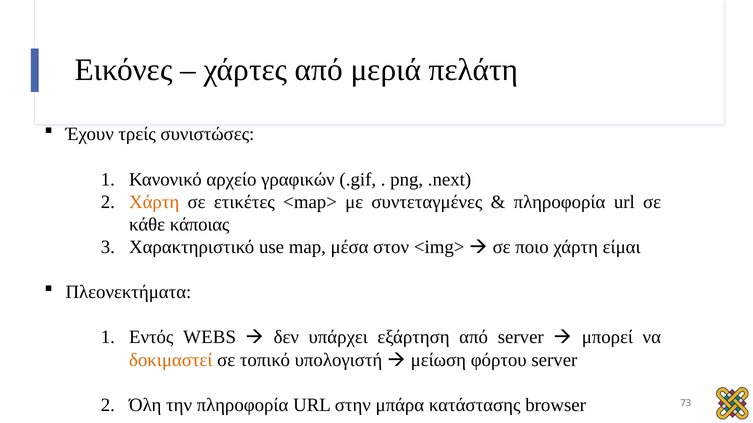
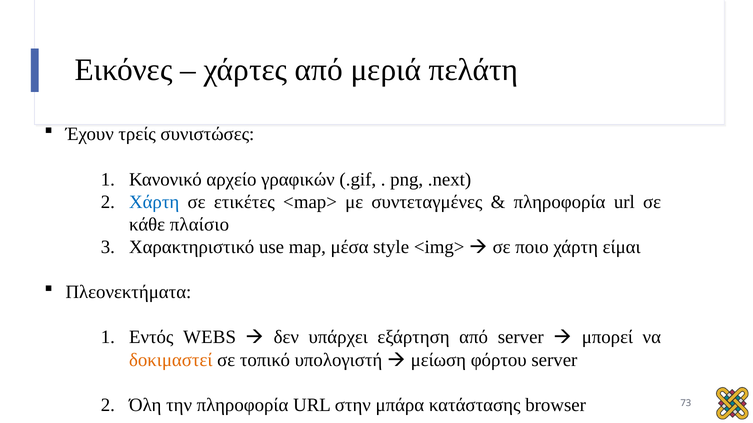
Χάρτη colour: orange -> blue (154, 202)
κάποιας: κάποιας -> πλαίσιο (199, 225)
στον: στον -> style (391, 247)
